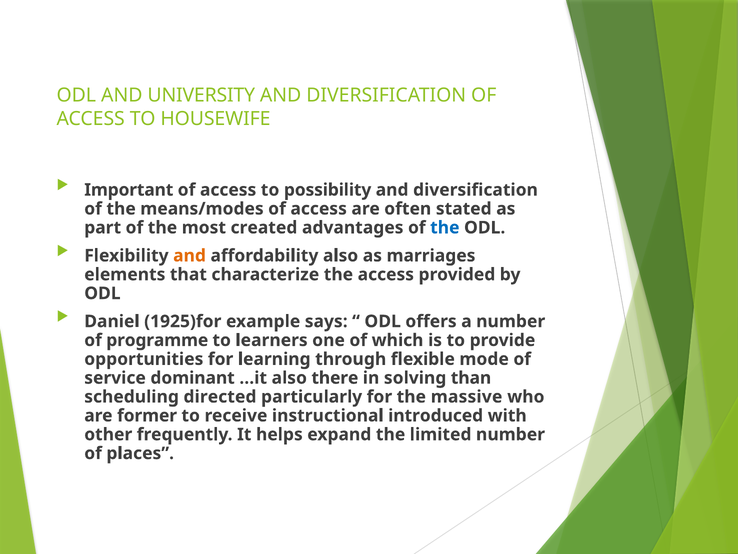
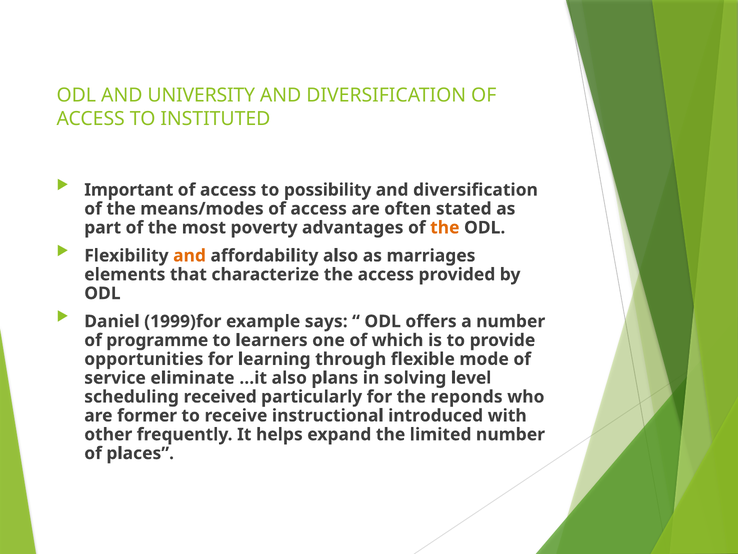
HOUSEWIFE: HOUSEWIFE -> INSTITUTED (215, 119)
created: created -> poverty (264, 227)
the colour: blue -> orange (445, 227)
1925)for: 1925)for -> 1999)for (183, 321)
dominant: dominant -> eliminate (192, 378)
there: there -> plans (335, 378)
than: than -> level (471, 378)
directed: directed -> received (220, 396)
massive: massive -> reponds (467, 396)
